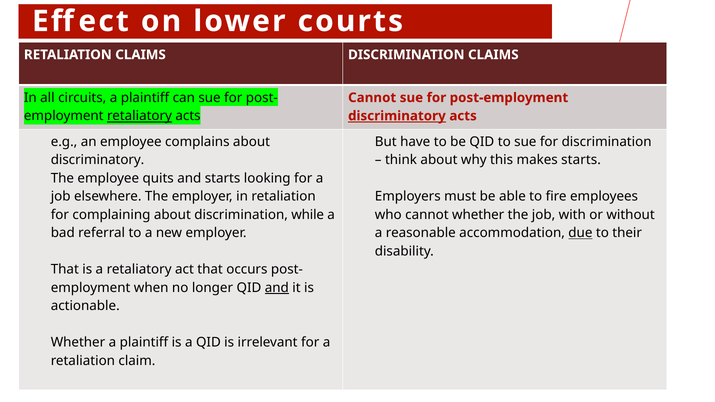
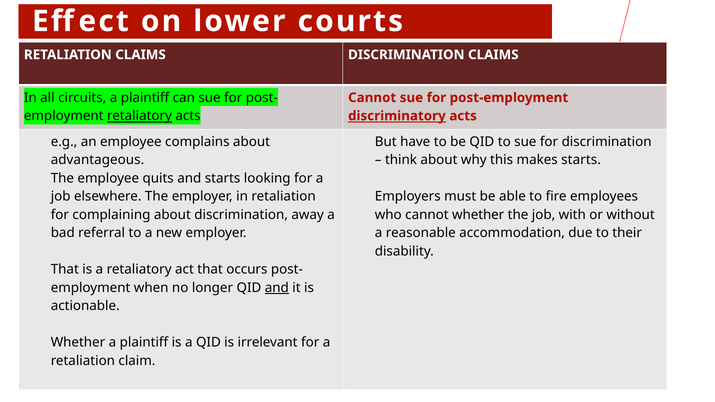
discriminatory: discriminatory -> advantageous (98, 160)
while: while -> away (308, 215)
due underline: present -> none (580, 233)
